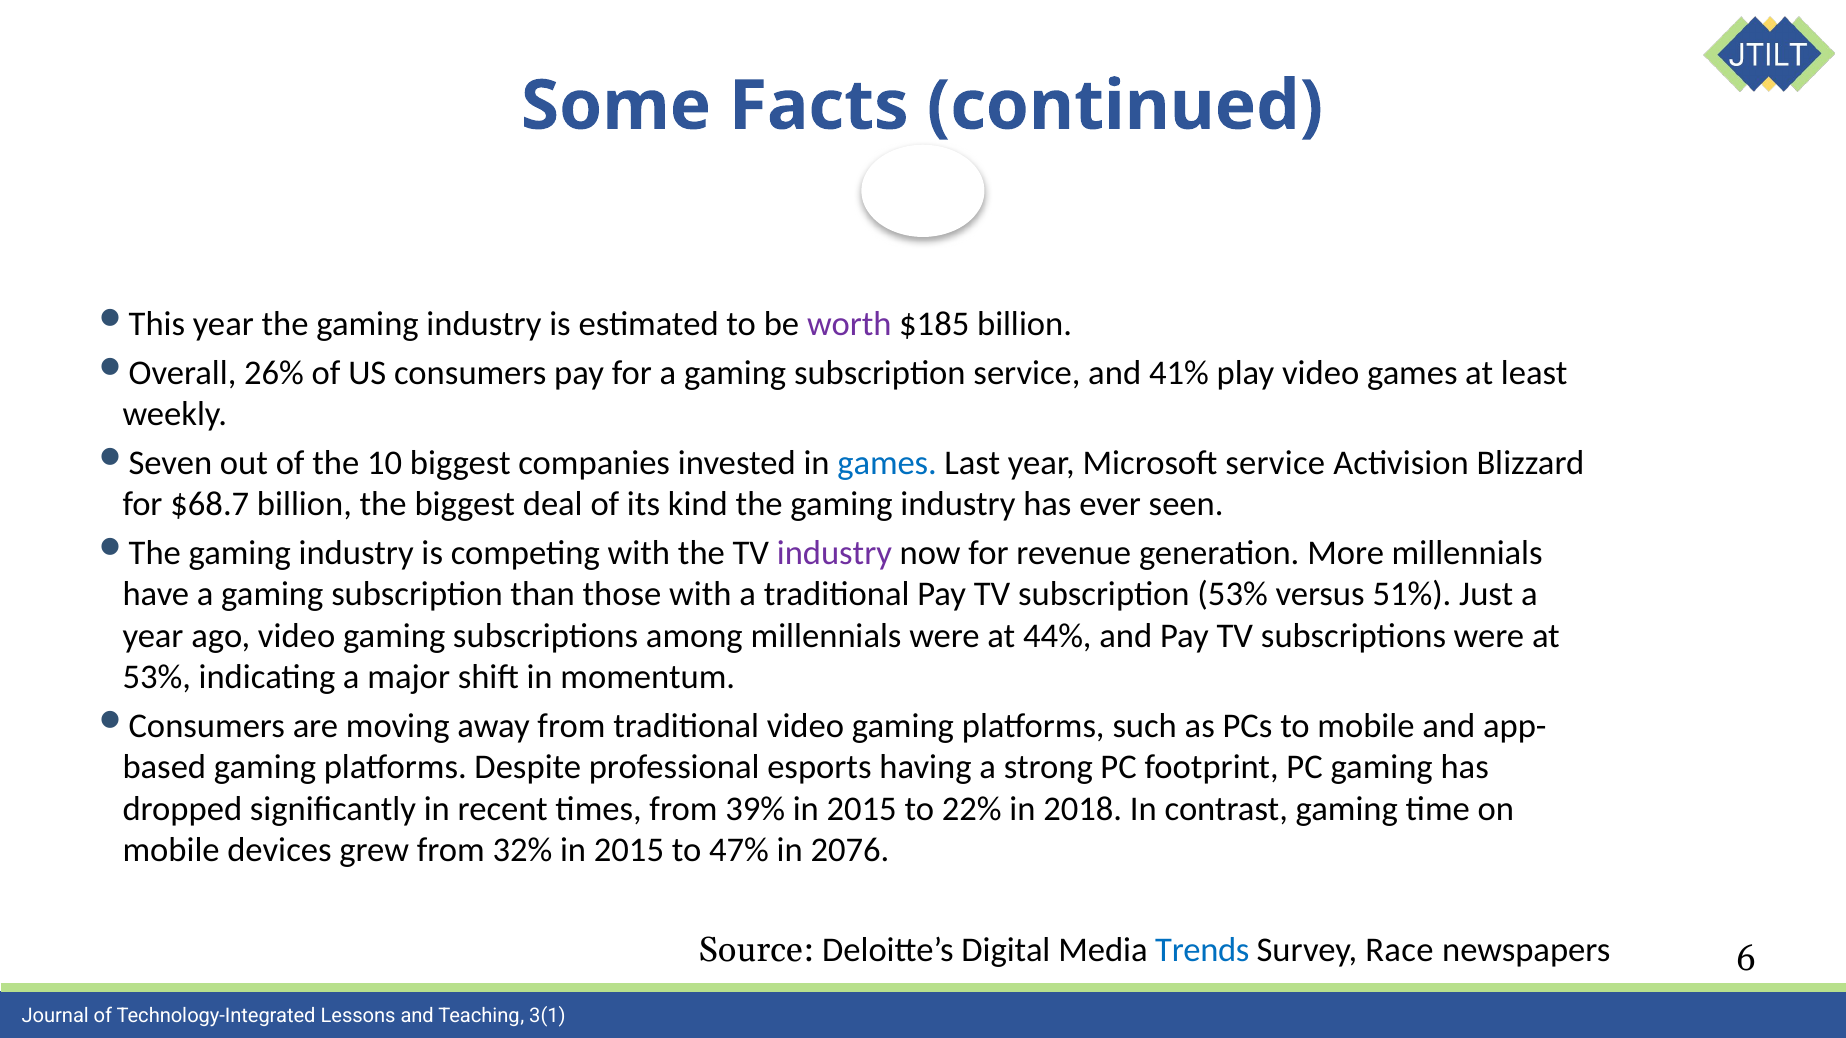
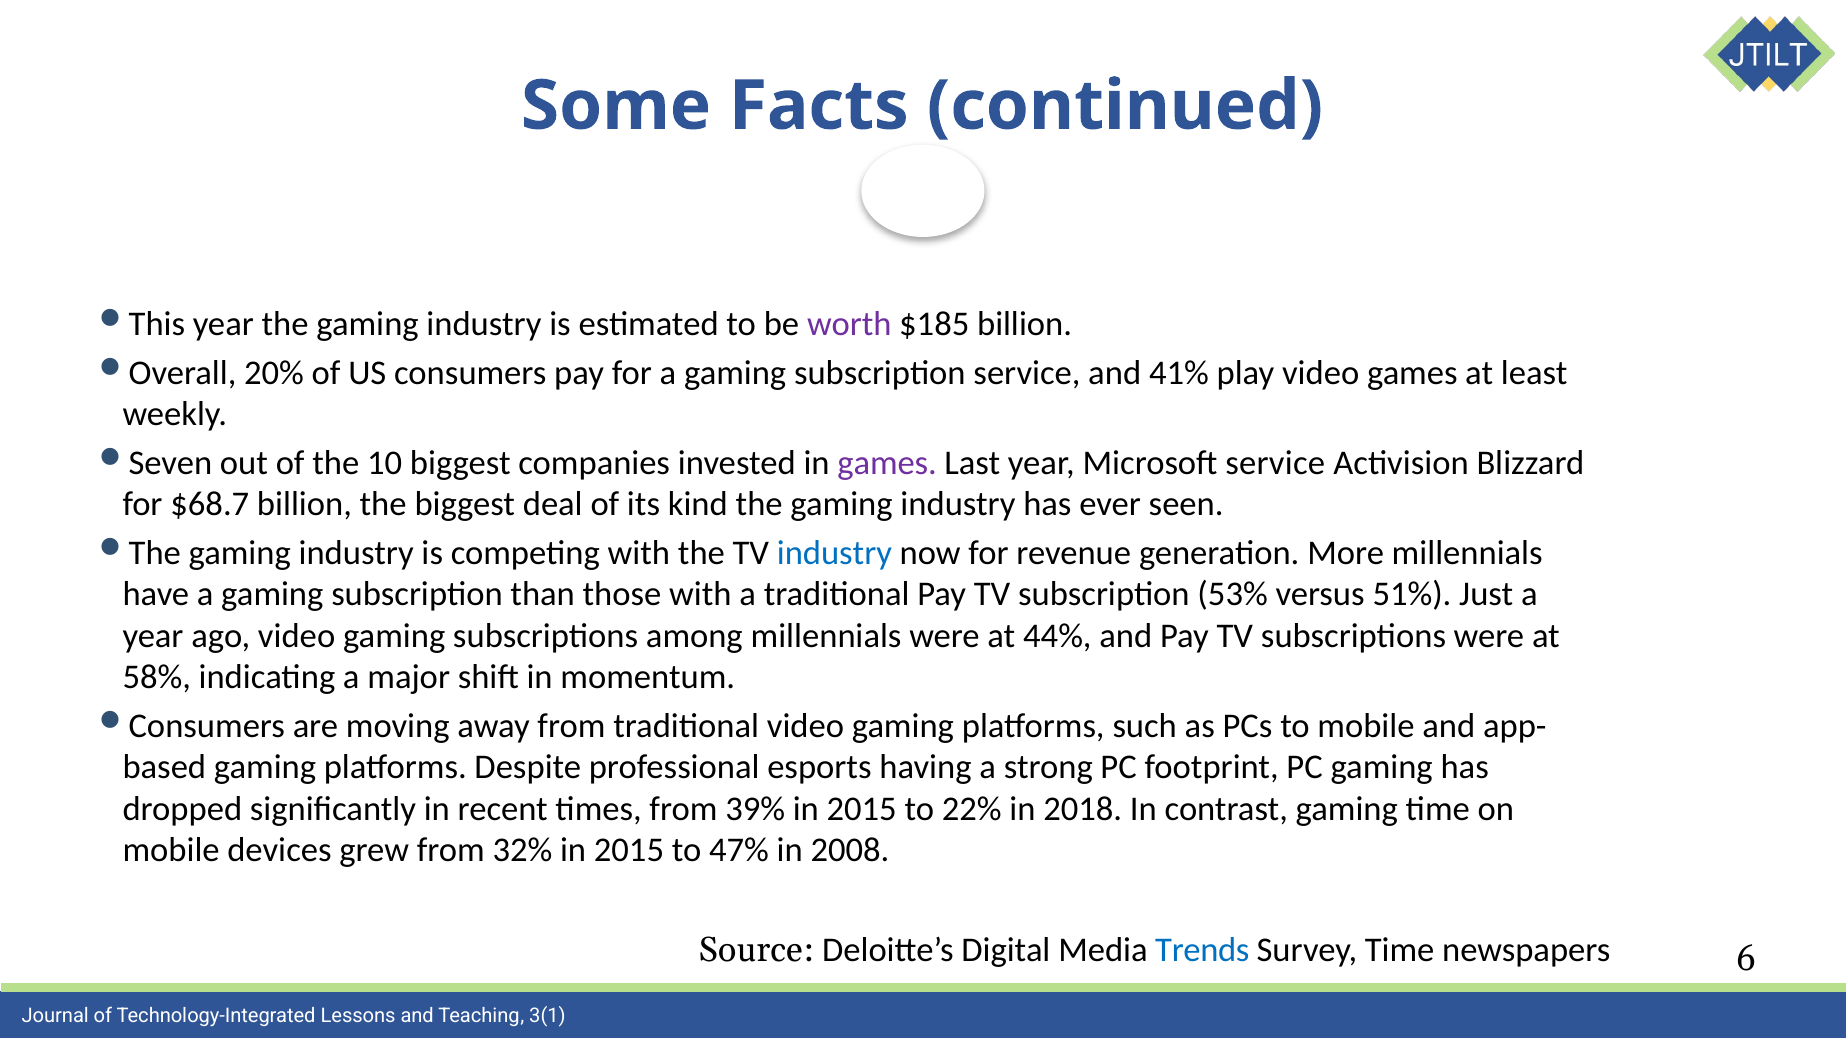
26%: 26% -> 20% (274, 373)
games colour: blue -> purple (887, 463)
industry colour: purple -> blue (834, 553)
53%: 53% -> 58% (157, 677)
2076: 2076 -> 2008 (850, 851)
Survey Race: Race -> Time (1400, 950)
